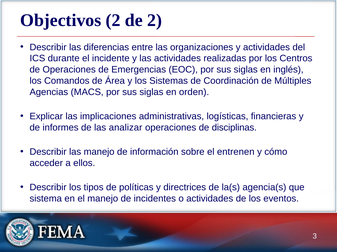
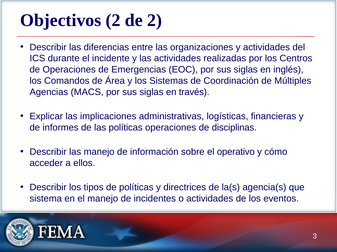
orden: orden -> través (194, 92)
las analizar: analizar -> políticas (126, 128)
entrenen: entrenen -> operativo (236, 152)
